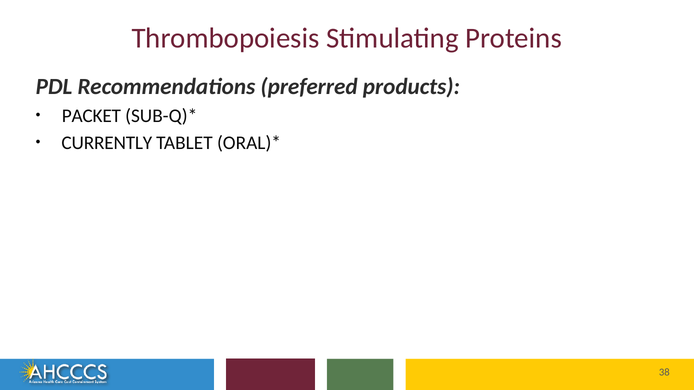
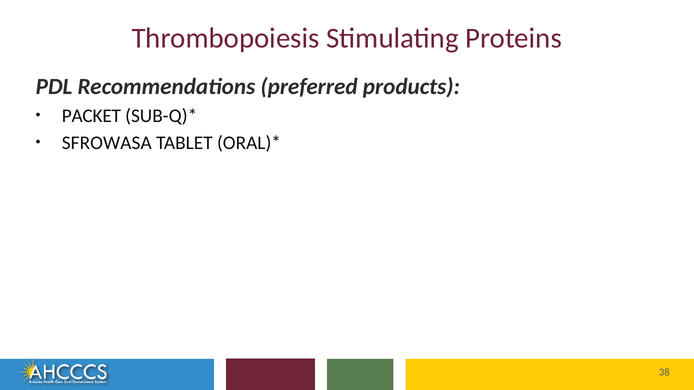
CURRENTLY: CURRENTLY -> SFROWASA (107, 143)
